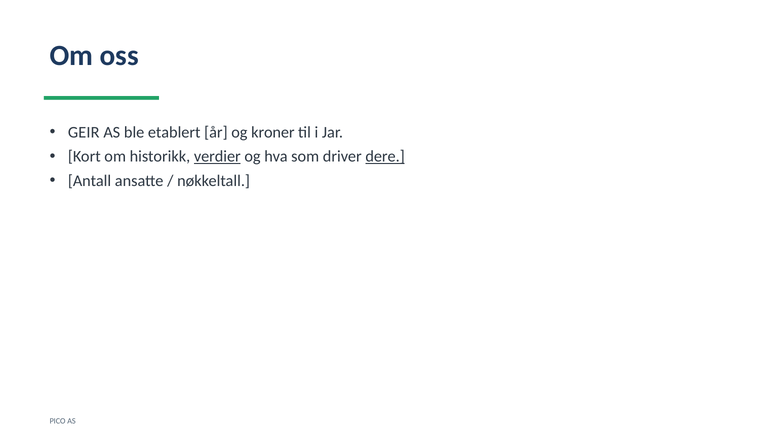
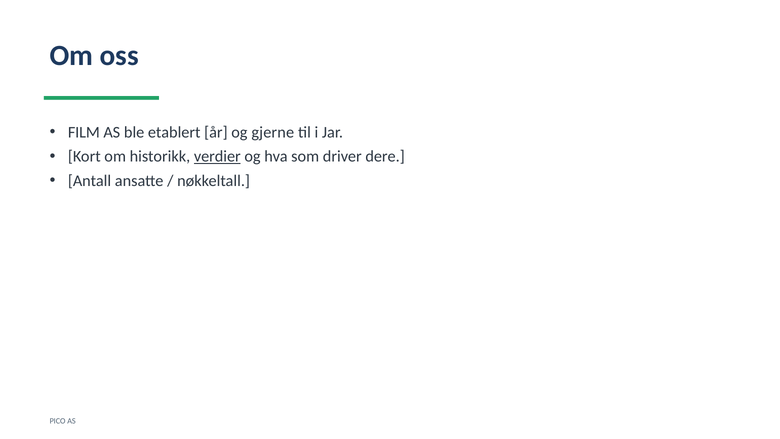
GEIR: GEIR -> FILM (84, 132)
kroner: kroner -> gjerne (273, 132)
dere underline: present -> none (385, 156)
